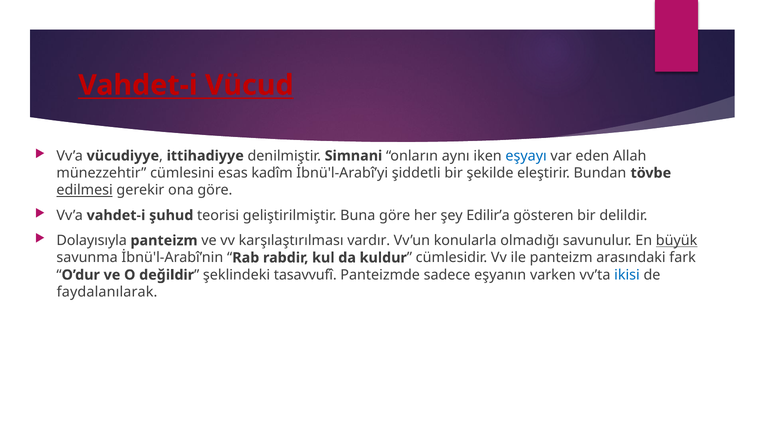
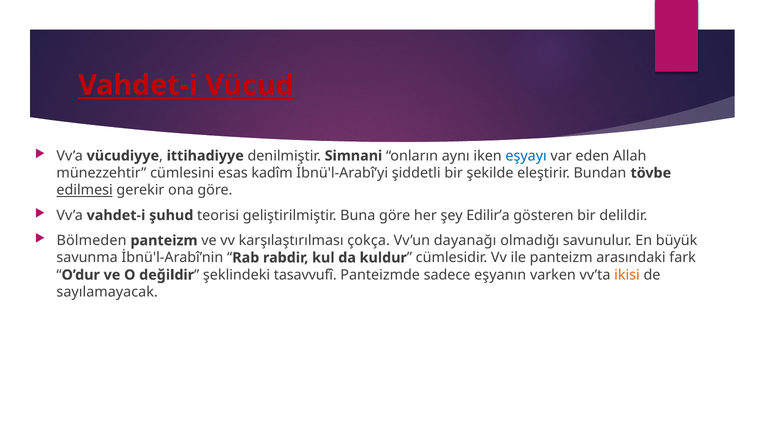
Dolayısıyla: Dolayısıyla -> Bölmeden (92, 241)
vardır: vardır -> çokça (369, 241)
konularla: konularla -> dayanağı (465, 241)
büyük underline: present -> none (677, 241)
ikisi colour: blue -> orange (627, 275)
faydalanılarak: faydalanılarak -> sayılamayacak (107, 292)
